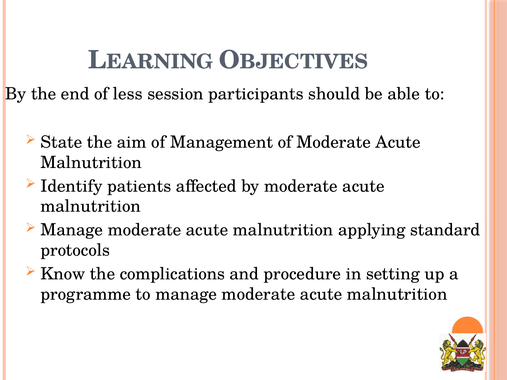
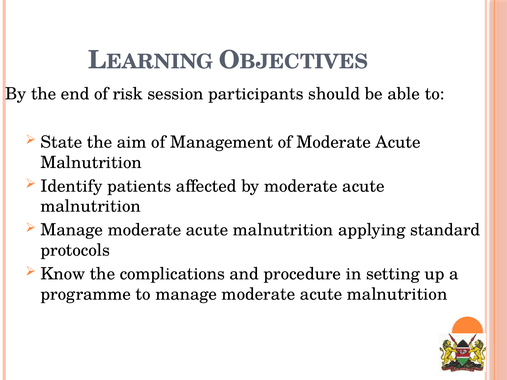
less: less -> risk (128, 94)
